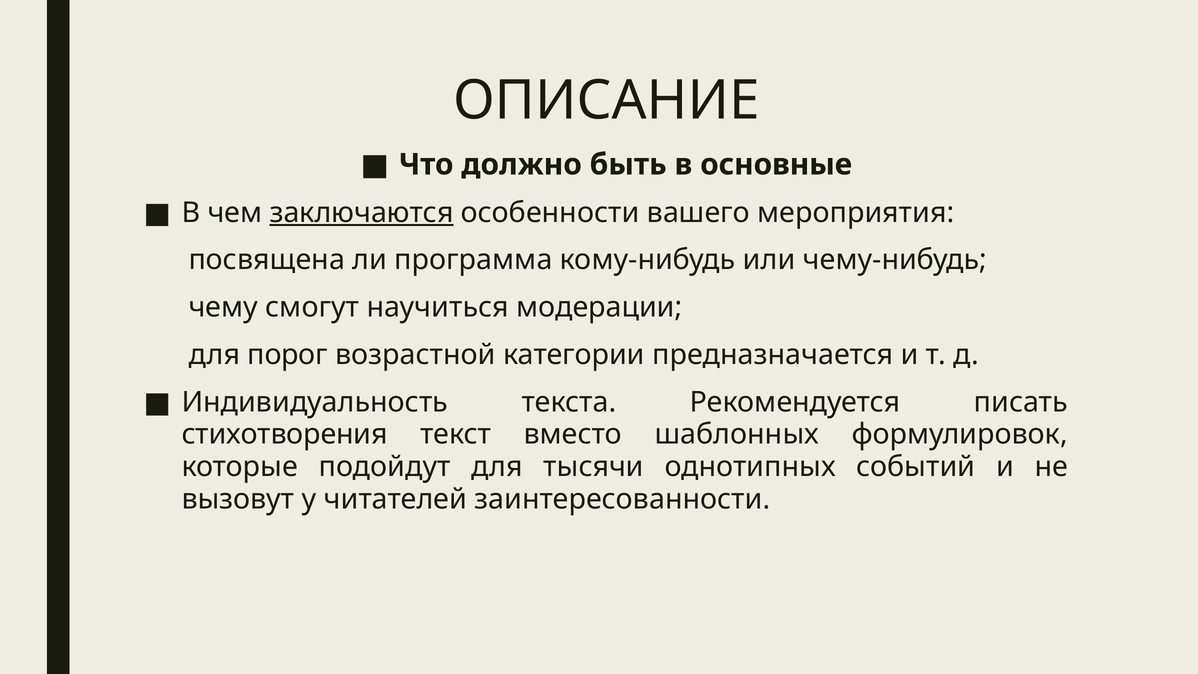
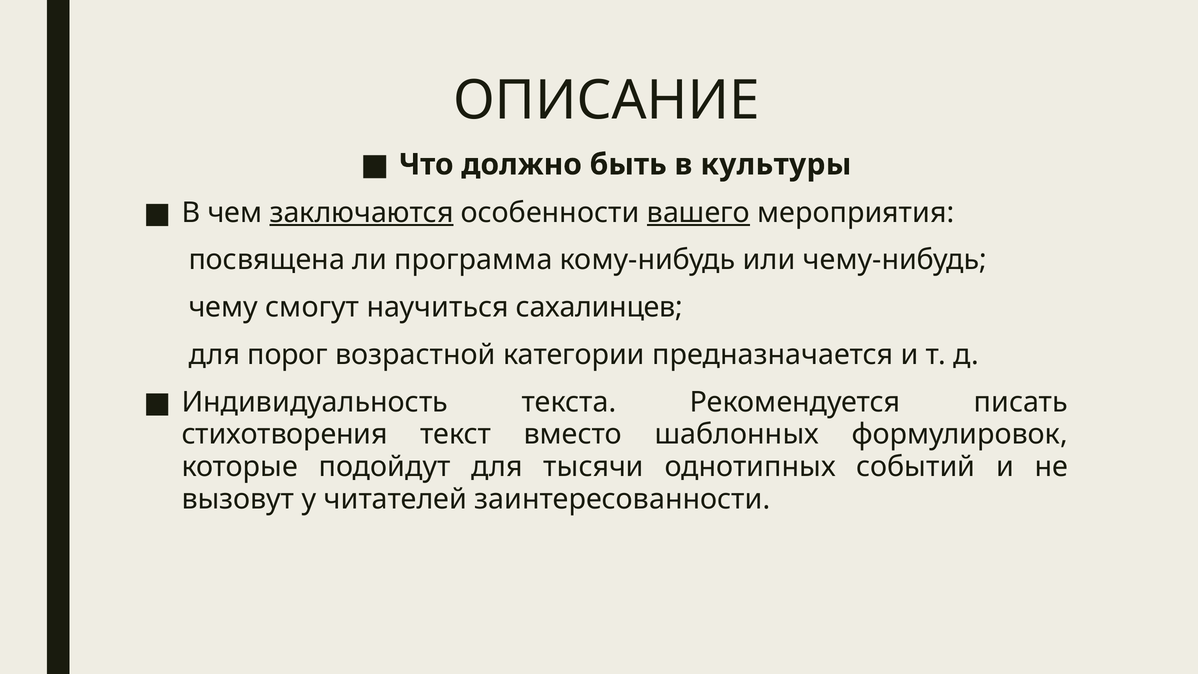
основные: основные -> культуры (776, 165)
вашего underline: none -> present (698, 213)
модерации: модерации -> сахалинцев (599, 307)
